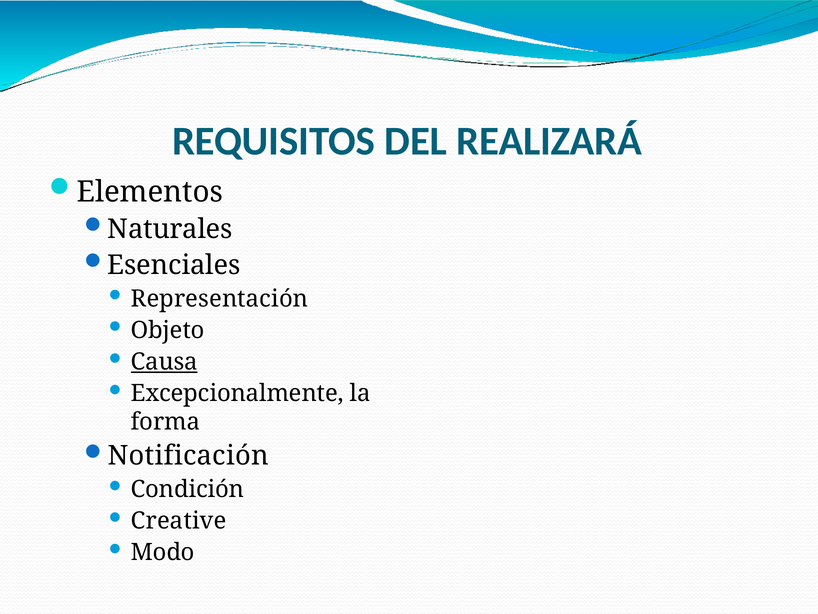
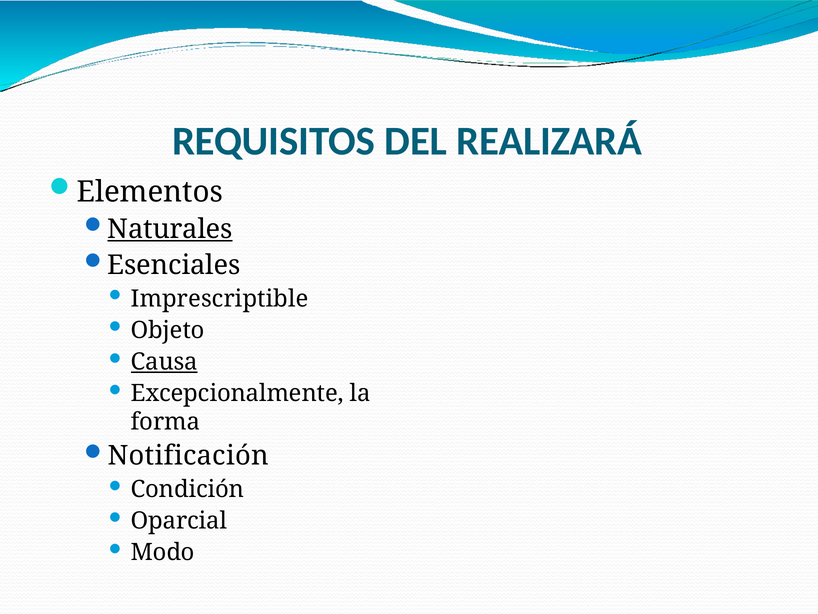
Naturales underline: none -> present (170, 229)
Representación: Representación -> Imprescriptible (220, 298)
Creative: Creative -> Oparcial (179, 521)
